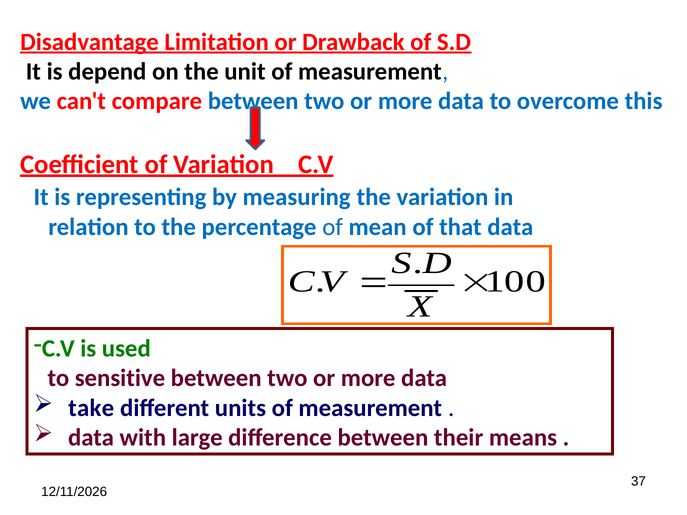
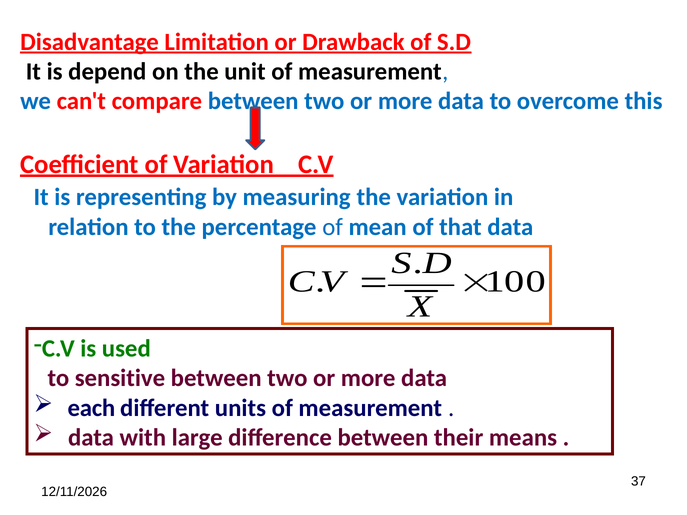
take: take -> each (91, 408)
